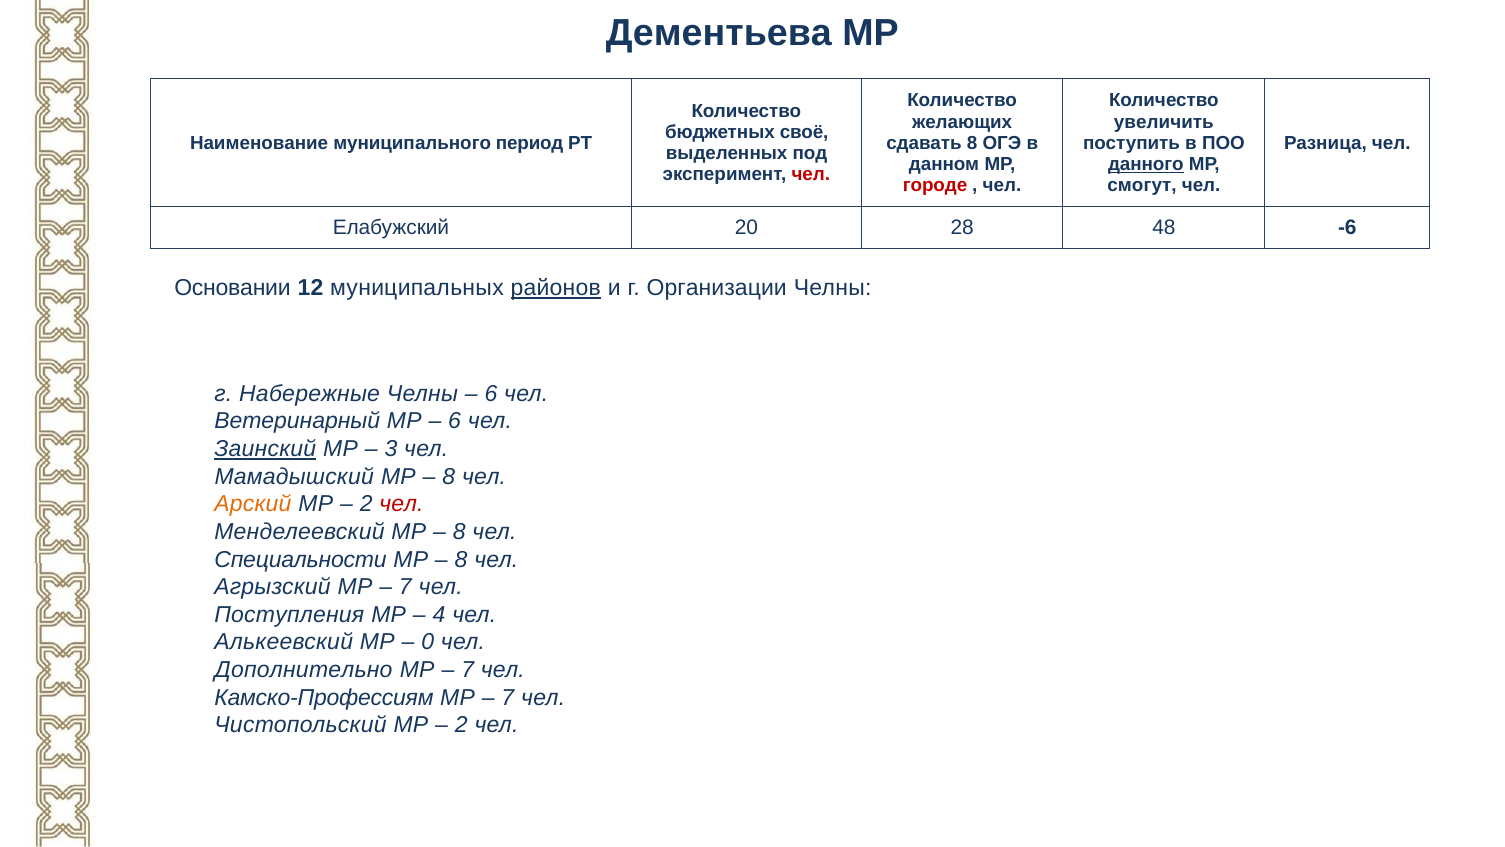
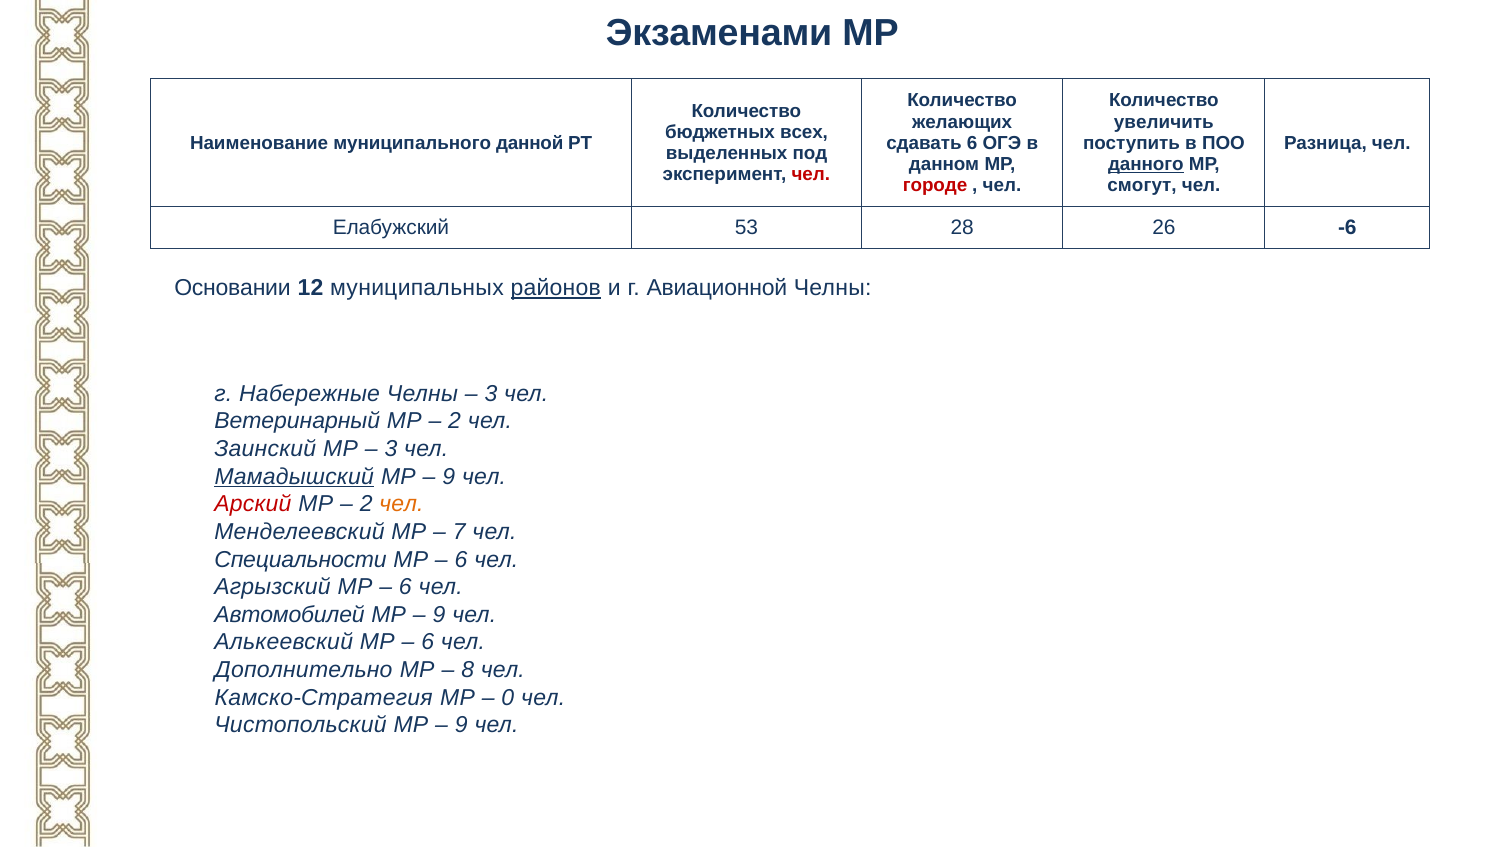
Дементьева: Дементьева -> Экзаменами (719, 33)
своё: своё -> всех (804, 132)
период: период -> данной (530, 143)
сдавать 8: 8 -> 6 (972, 143)
20: 20 -> 53 (747, 228)
48: 48 -> 26 (1164, 228)
Организации: Организации -> Авиационной (717, 288)
6: 6 -> 3 (491, 394)
6: 6 -> 2 (455, 421)
Заинский underline: present -> none (265, 449)
Мамадышский underline: none -> present (294, 476)
8: 8 -> 9 (449, 476)
Арский colour: orange -> red (253, 504)
чел colour: red -> orange (401, 504)
8: 8 -> 7 (459, 532)
8: 8 -> 6 (461, 559)
7: 7 -> 6 (405, 587)
Поступления: Поступления -> Автомобилей (290, 614)
4: 4 -> 9 (439, 614)
0: 0 -> 6 (428, 642)
7: 7 -> 8 (468, 670)
Камско-Профессиям: Камско-Профессиям -> Камско-Стратегия (324, 697)
7: 7 -> 0 (508, 697)
2: 2 -> 9 (461, 725)
